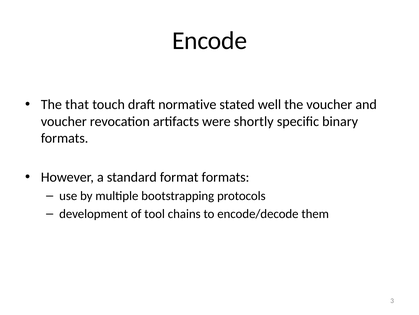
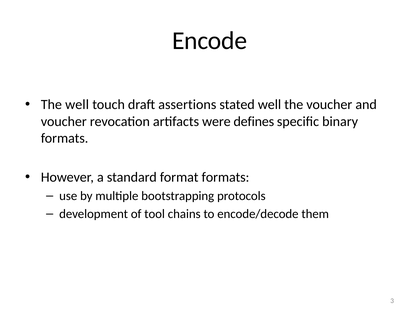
The that: that -> well (77, 104)
normative: normative -> assertions (187, 104)
shortly: shortly -> defines (254, 121)
